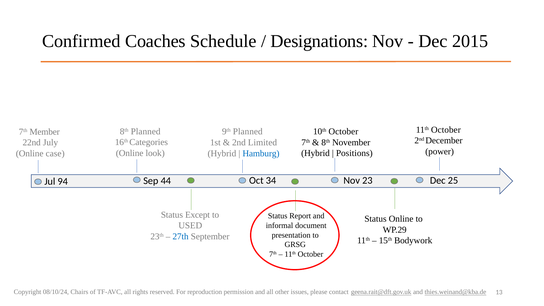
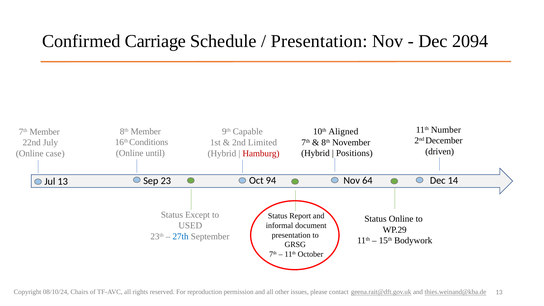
Coaches: Coaches -> Carriage (155, 41)
Designations: Designations -> Presentation (319, 41)
2015: 2015 -> 2094 (470, 41)
October: October -> Number (446, 130)
8th Planned: Planned -> Member (146, 131)
10th October: October -> Aligned (343, 132)
9th Planned: Planned -> Capable (248, 132)
Categories: Categories -> Conditions (149, 142)
power: power -> driven (440, 152)
look: look -> until (155, 153)
Hamburg colour: blue -> red (261, 153)
25: 25 -> 14 (453, 180)
23: 23 -> 64 (367, 181)
44: 44 -> 23 (166, 181)
Jul 94: 94 -> 13 (63, 181)
34: 34 -> 94 (271, 180)
